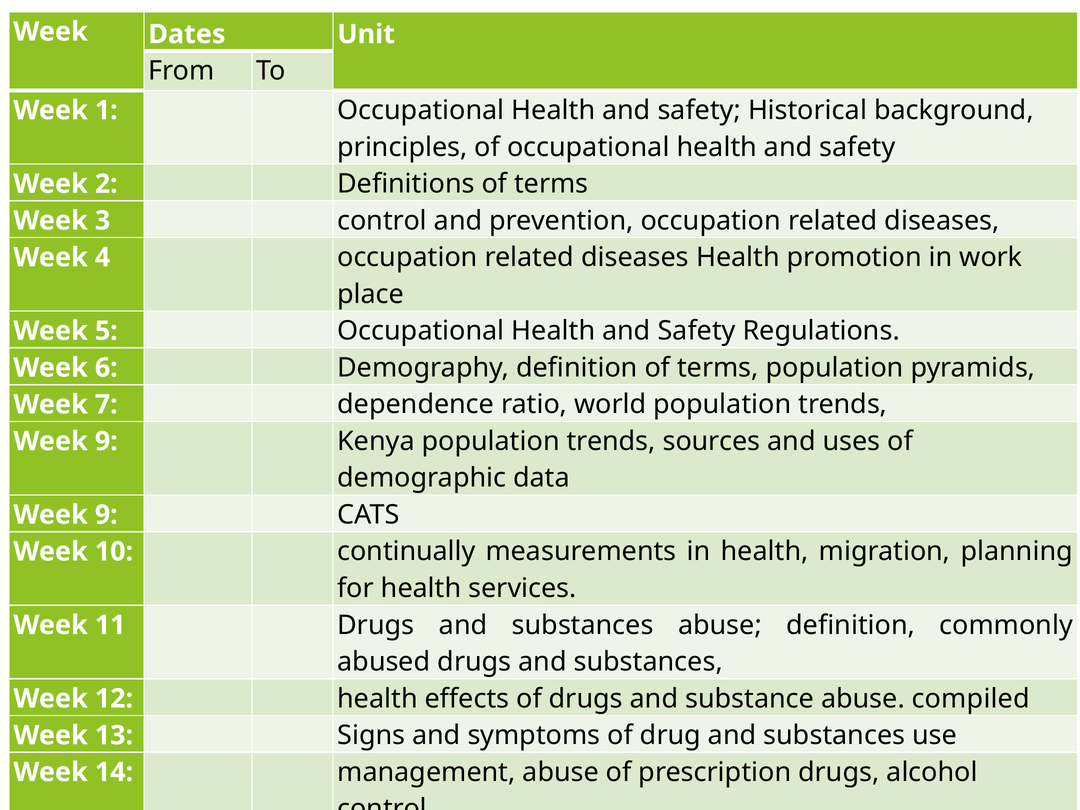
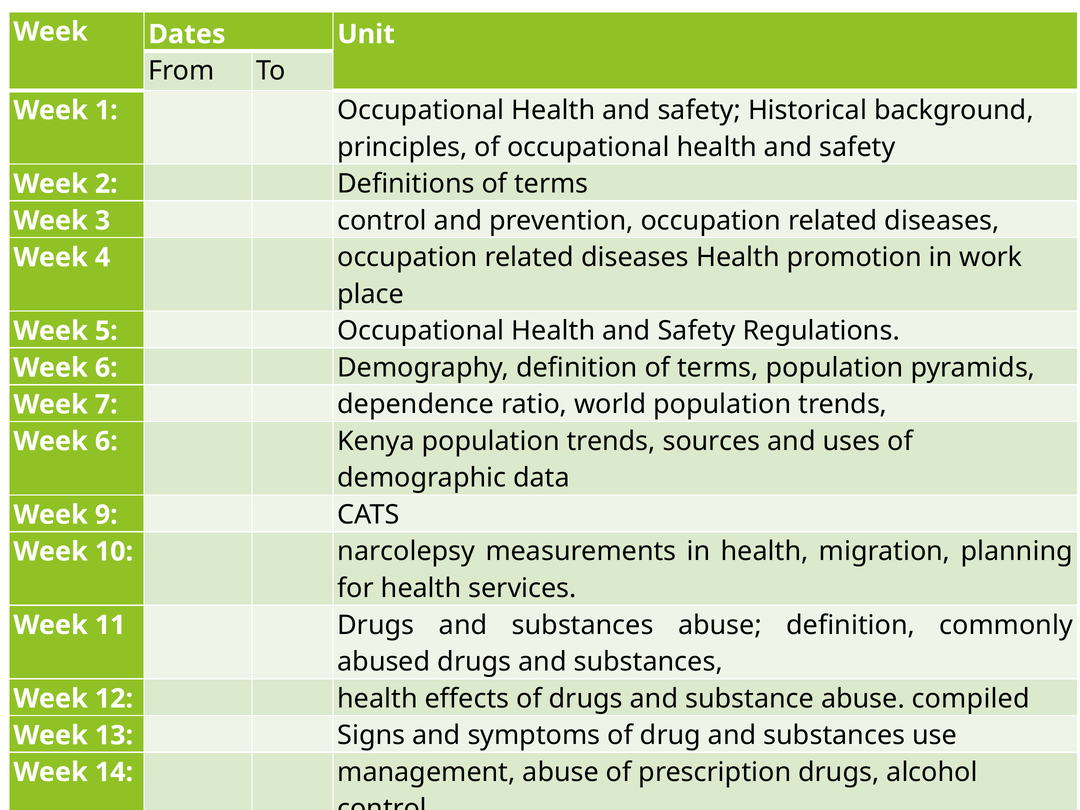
9: 9 -> 6 (106, 441)
continually: continually -> narcolepsy (406, 552)
